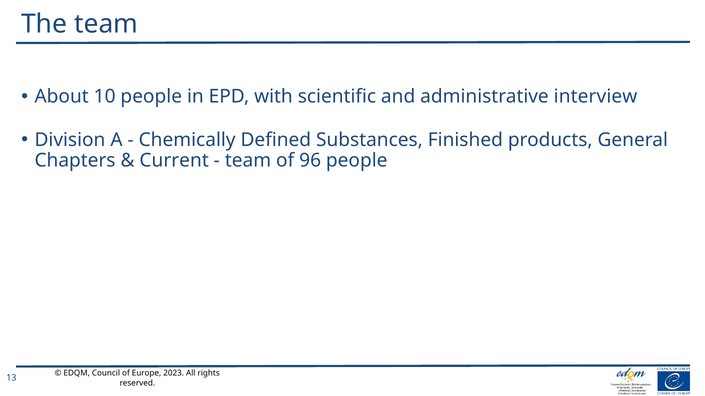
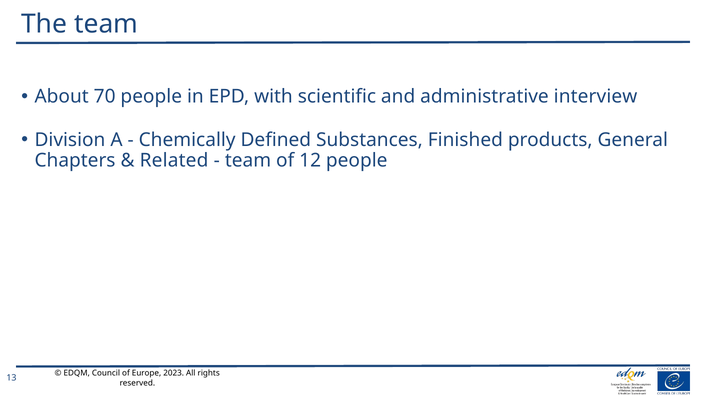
10: 10 -> 70 (105, 97)
Current: Current -> Related (174, 161)
96: 96 -> 12 (310, 161)
